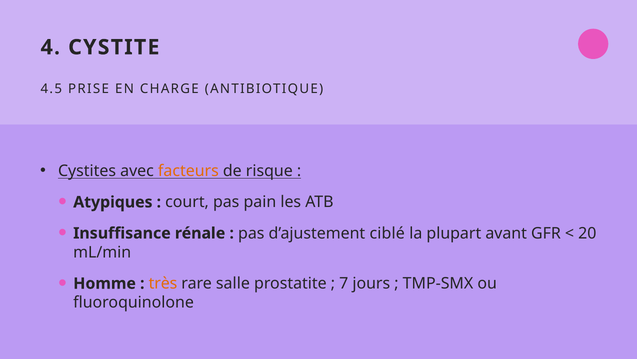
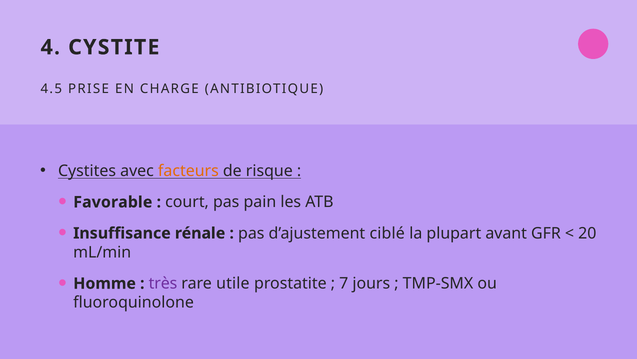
Atypiques: Atypiques -> Favorable (113, 202)
très colour: orange -> purple (163, 283)
salle: salle -> utile (233, 283)
